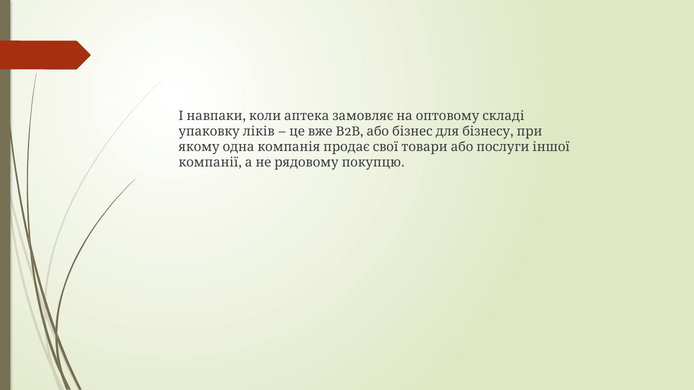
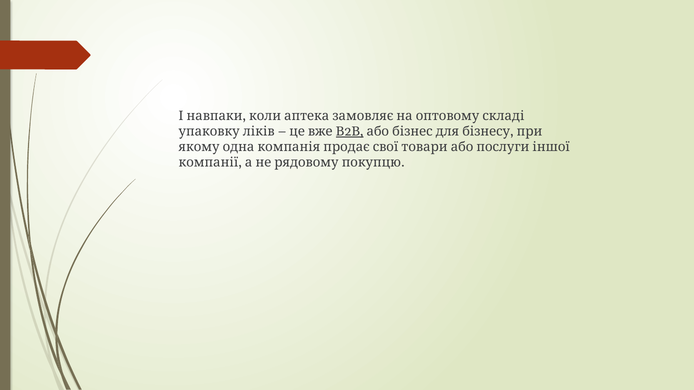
B2B underline: none -> present (350, 132)
